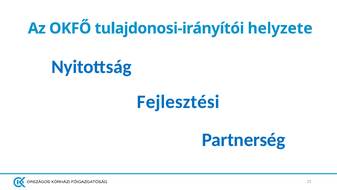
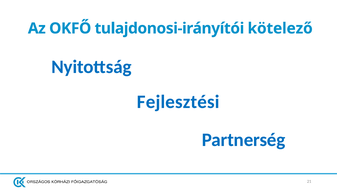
helyzete: helyzete -> kötelező (280, 28)
